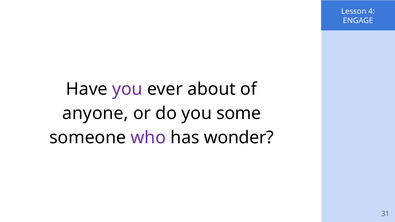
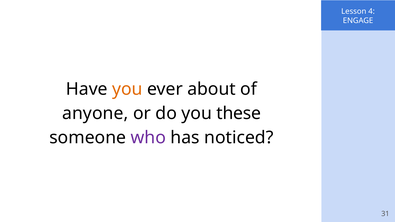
you colour: purple -> orange (127, 89)
some: some -> these (239, 113)
wonder: wonder -> noticed (239, 138)
